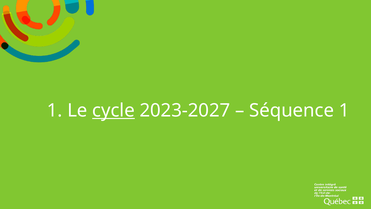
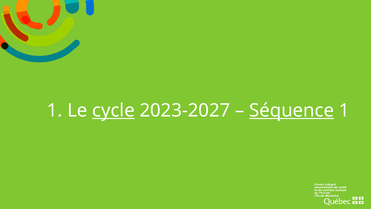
Séquence underline: none -> present (292, 110)
